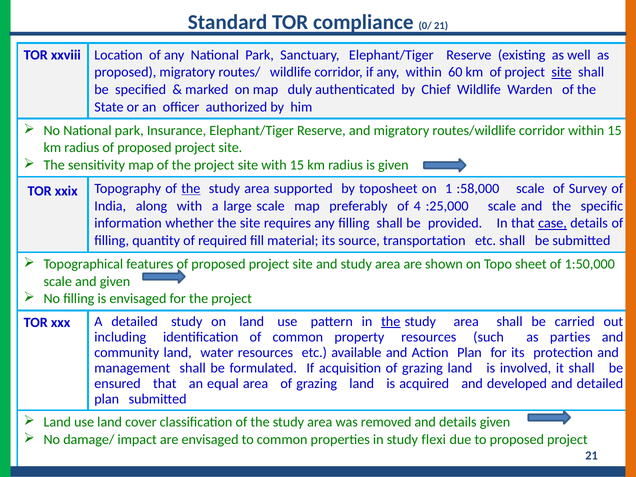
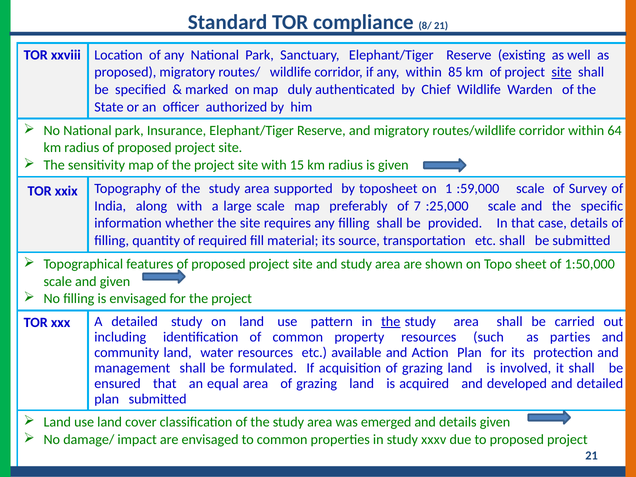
0/: 0/ -> 8/ (425, 26)
60: 60 -> 85 (455, 72)
within 15: 15 -> 64 (615, 131)
the underline: present -> none (191, 189)
:58,000: :58,000 -> :59,000 (478, 189)
4: 4 -> 7 (417, 206)
case underline: present -> none (552, 223)
removed: removed -> emerged (386, 422)
flexi: flexi -> xxxv (434, 439)
